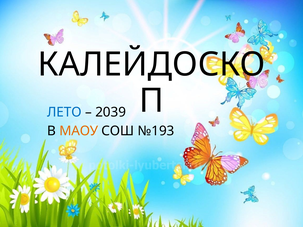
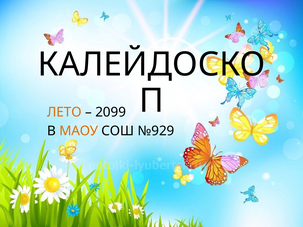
ЛЕТО colour: blue -> orange (64, 112)
2039: 2039 -> 2099 (111, 112)
№193: №193 -> №929 (156, 131)
